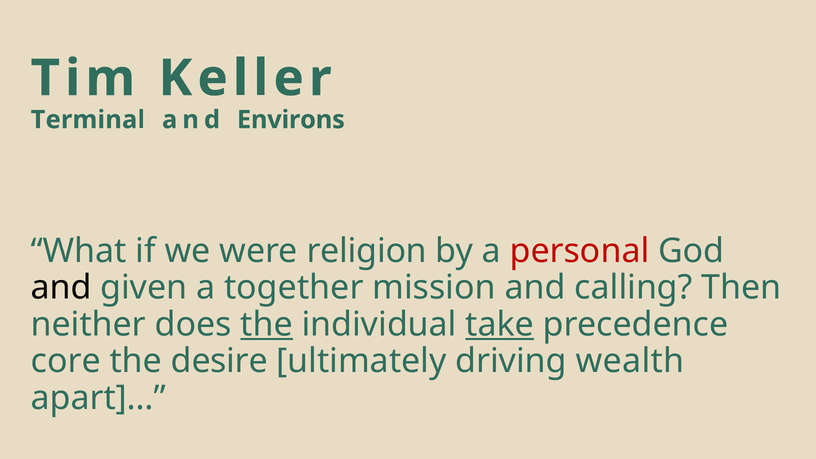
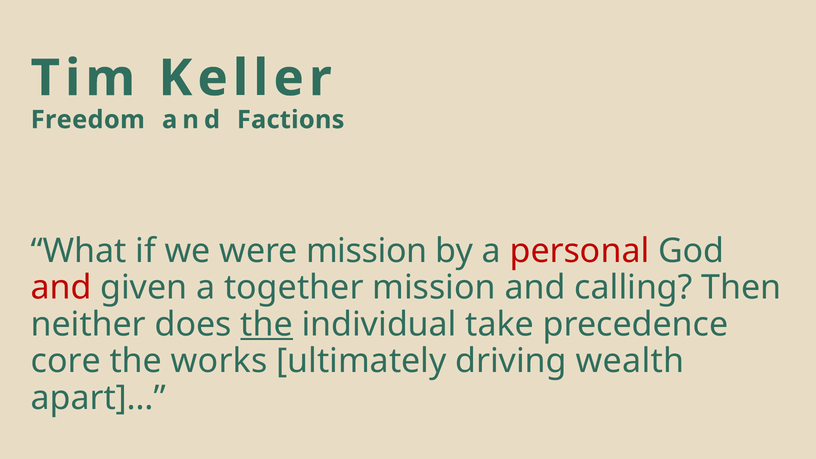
Terminal: Terminal -> Freedom (88, 120)
Environs: Environs -> Factions (291, 120)
were religion: religion -> mission (367, 251)
and colour: black -> red (61, 288)
take underline: present -> none (500, 324)
desire: desire -> works (219, 361)
